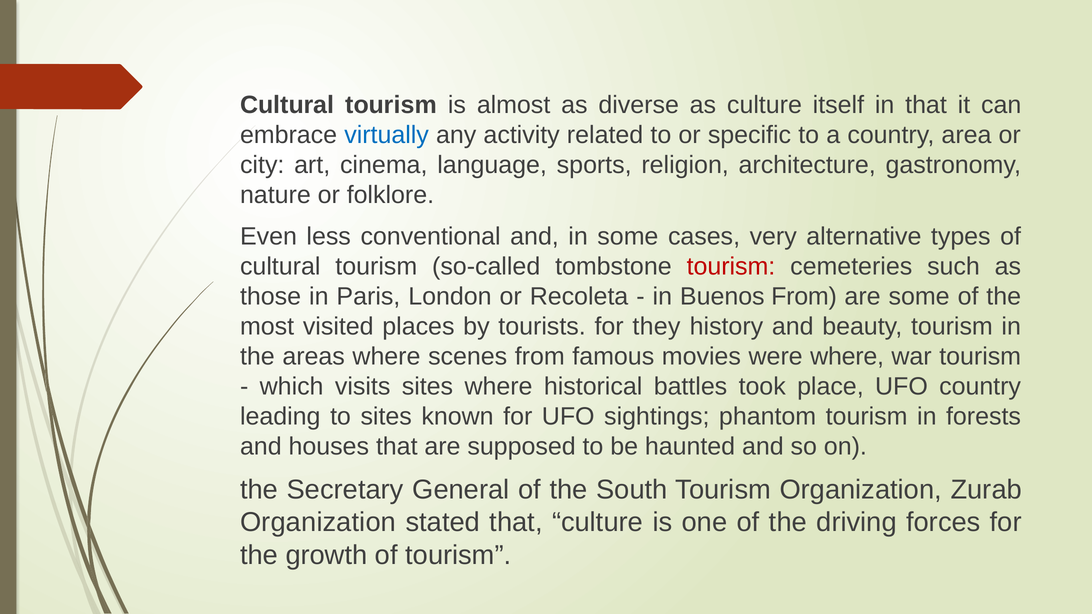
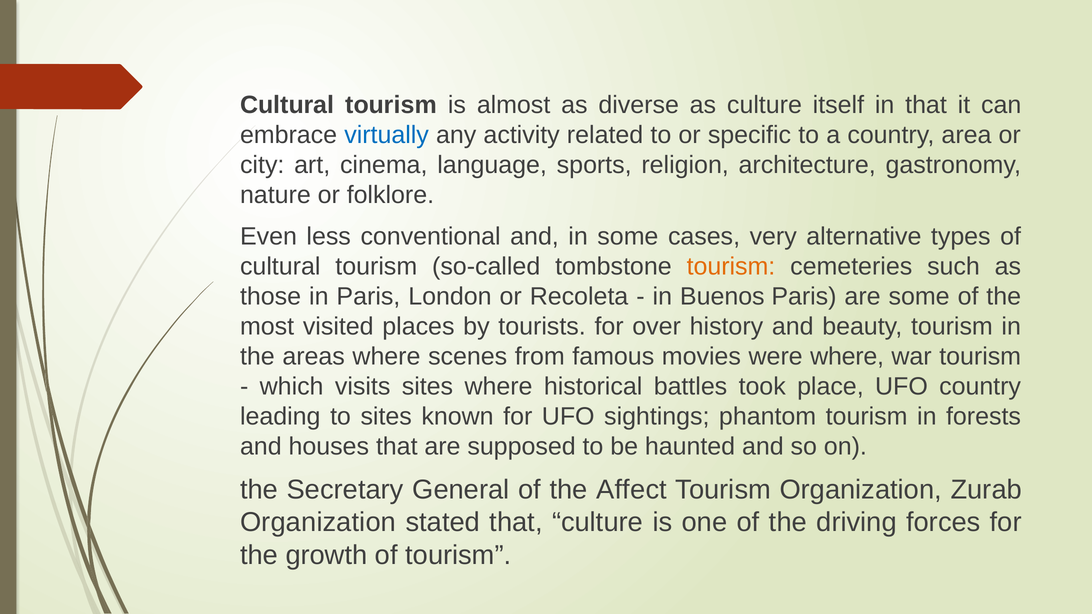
tourism colour: red -> orange (731, 267)
Buenos From: From -> Paris (804, 297)
they: they -> over (657, 327)
South: South -> Affect (632, 490)
